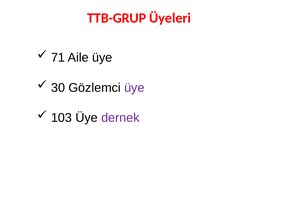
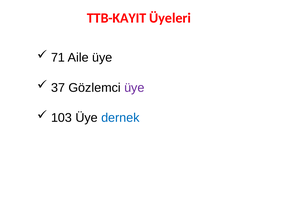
TTB-GRUP: TTB-GRUP -> TTB-KAYIT (117, 18)
30: 30 -> 37 (58, 87)
dernek colour: purple -> blue (120, 118)
